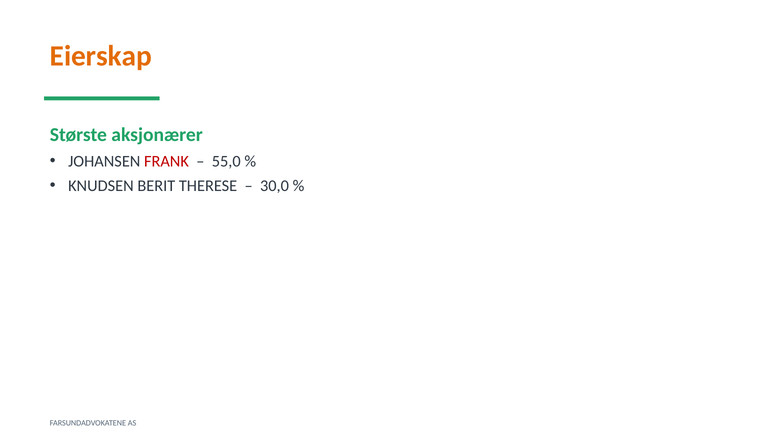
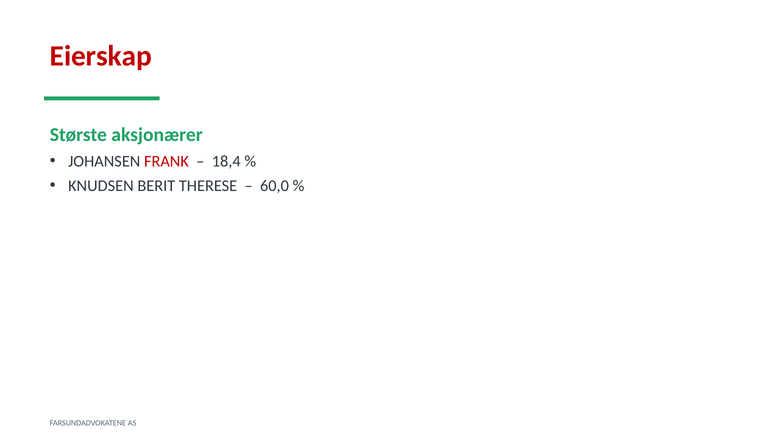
Eierskap colour: orange -> red (101, 56)
55,0: 55,0 -> 18,4 (226, 161)
30,0: 30,0 -> 60,0 (275, 185)
